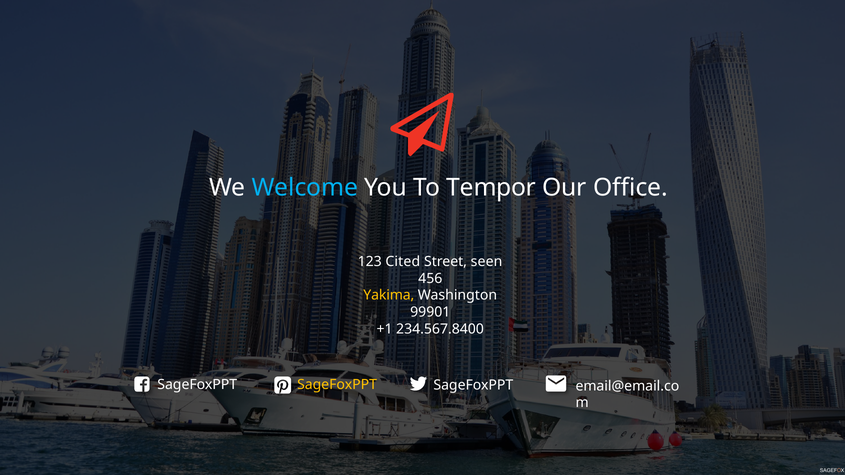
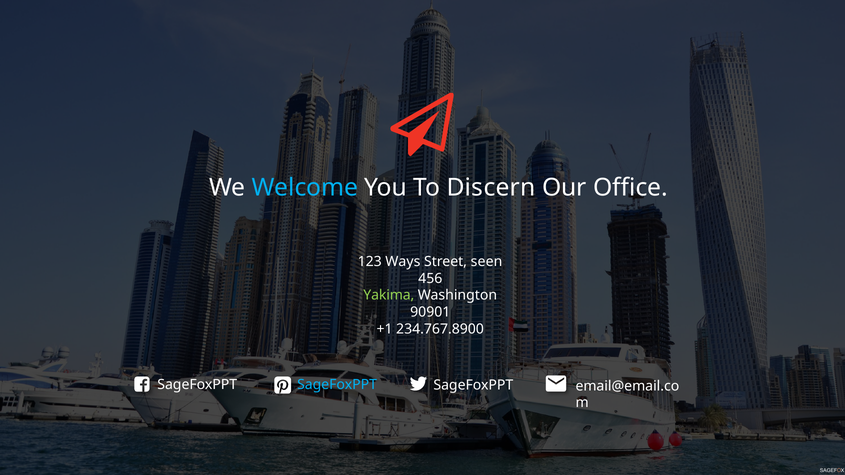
Tempor: Tempor -> Discern (491, 188)
Cited: Cited -> Ways (403, 262)
Yakima colour: yellow -> light green (389, 295)
99901: 99901 -> 90901 (430, 312)
234.567.8400: 234.567.8400 -> 234.767.8900 (440, 329)
SageFoxPPT colour: yellow -> light blue (337, 385)
